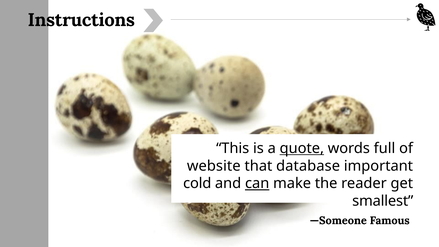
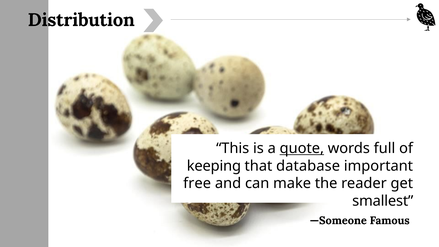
Instructions: Instructions -> Distribution (81, 20)
website: website -> keeping (214, 166)
cold: cold -> free (197, 183)
can underline: present -> none (257, 183)
